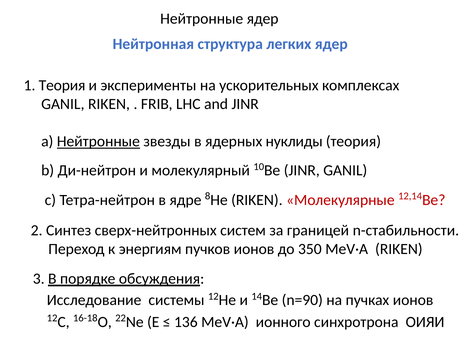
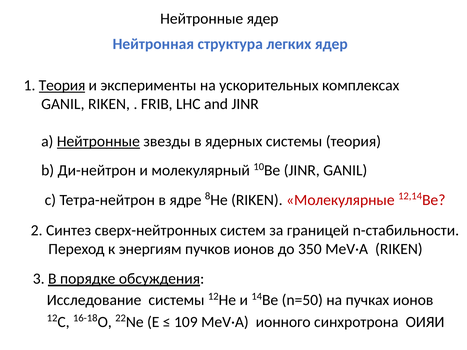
Теория underline: none -> present (62, 85)
ядерных нуклиды: нуклиды -> системы (294, 141)
n=90: n=90 -> n=50 (302, 300)
136: 136 -> 109 (186, 322)
